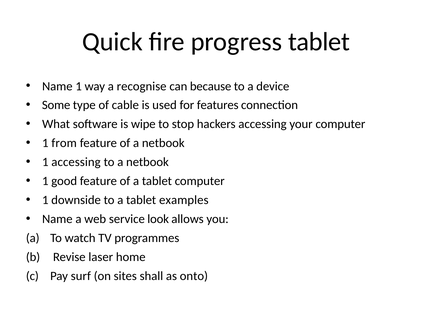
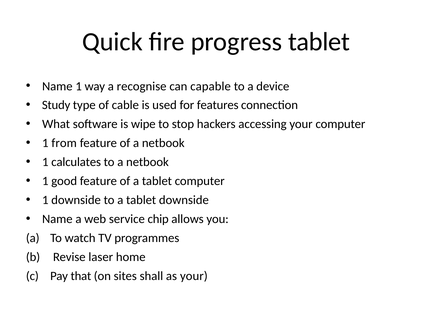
because: because -> capable (211, 86)
Some: Some -> Study (56, 105)
1 accessing: accessing -> calculates (76, 162)
tablet examples: examples -> downside (184, 200)
look: look -> chip (158, 219)
surf: surf -> that (81, 276)
as onto: onto -> your (194, 276)
